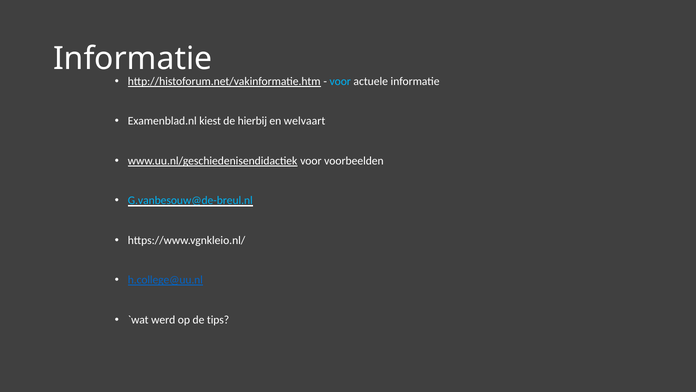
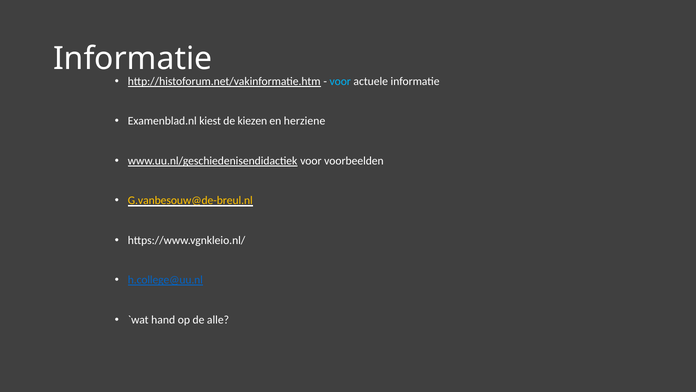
hierbij: hierbij -> kiezen (252, 121)
welvaart: welvaart -> herziene (305, 121)
G.vanbesouw@de-breul.nl colour: light blue -> yellow (190, 200)
werd: werd -> hand (163, 319)
tips: tips -> alle (218, 319)
